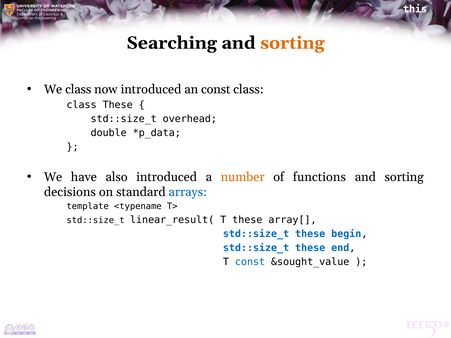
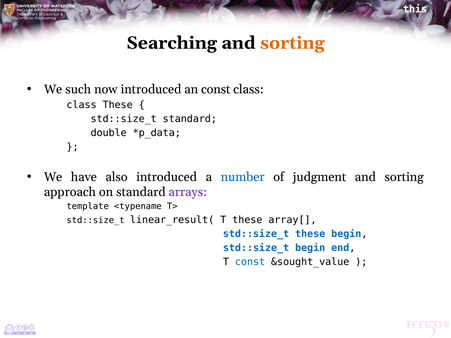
We class: class -> such (78, 90)
std::size_t overhead: overhead -> standard (190, 119)
number colour: orange -> blue (243, 177)
functions: functions -> judgment (319, 177)
decisions: decisions -> approach (70, 192)
arrays colour: blue -> purple (188, 192)
these: these -> begin (310, 248)
